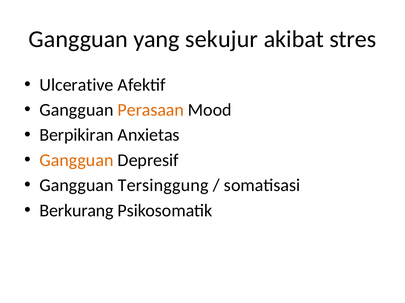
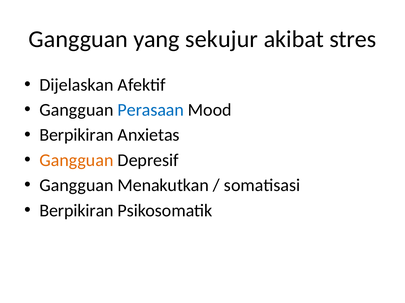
Ulcerative: Ulcerative -> Dijelaskan (77, 85)
Perasaan colour: orange -> blue (151, 110)
Tersinggung: Tersinggung -> Menakutkan (163, 186)
Berkurang: Berkurang -> Berpikiran (77, 211)
